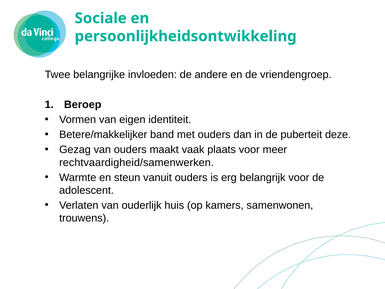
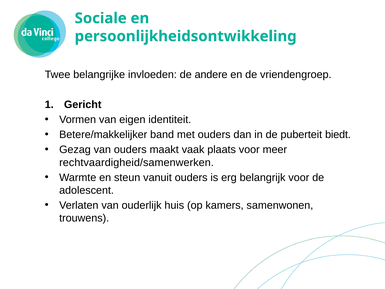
Beroep: Beroep -> Gericht (83, 105)
deze: deze -> biedt (338, 135)
